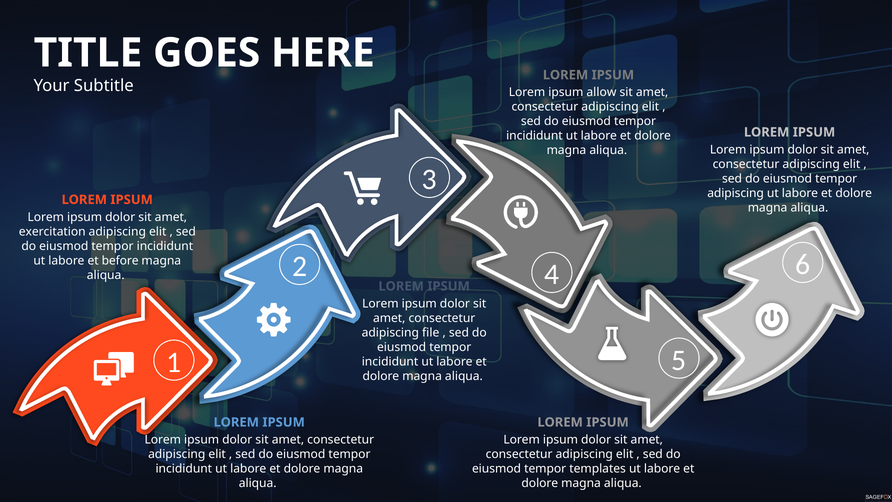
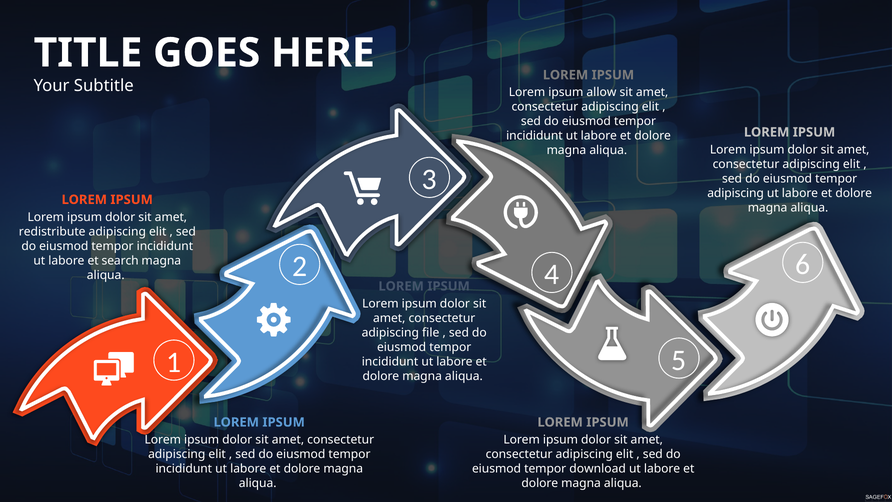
exercitation: exercitation -> redistribute (52, 232)
before: before -> search (120, 261)
templates: templates -> download (598, 469)
